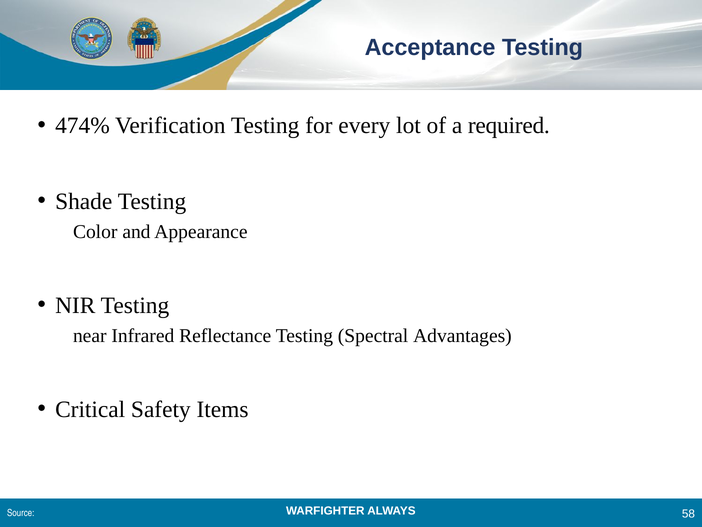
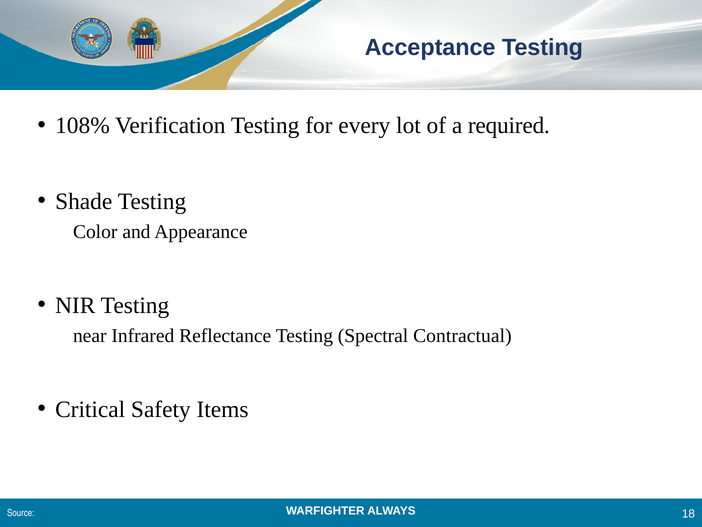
474%: 474% -> 108% (82, 126)
Advantages: Advantages -> Contractual (462, 336)
58: 58 -> 18 (688, 513)
